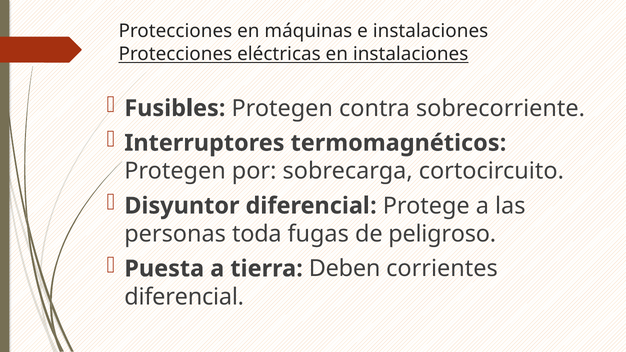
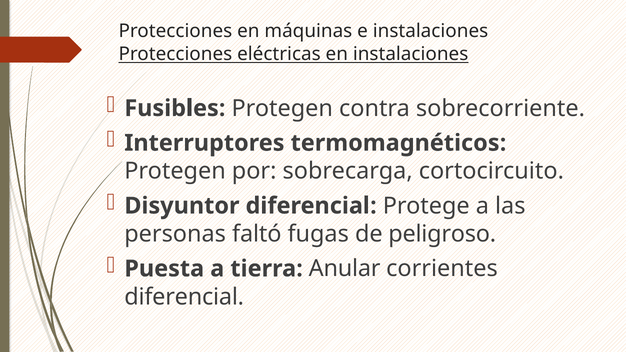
toda: toda -> faltó (257, 234)
Deben: Deben -> Anular (345, 269)
